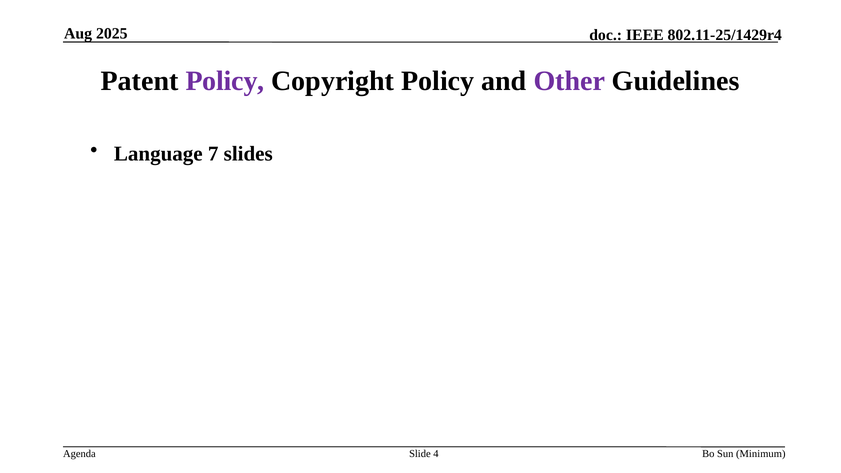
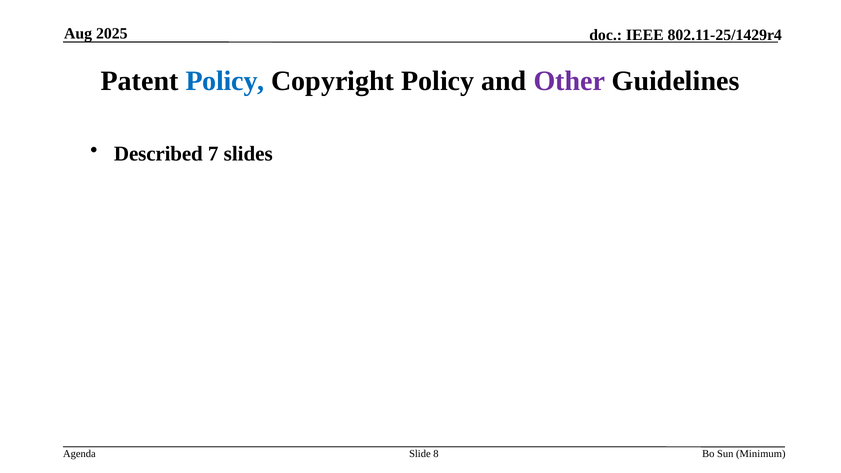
Policy colour: purple -> blue (225, 81)
Language: Language -> Described (158, 154)
4: 4 -> 8 (436, 454)
